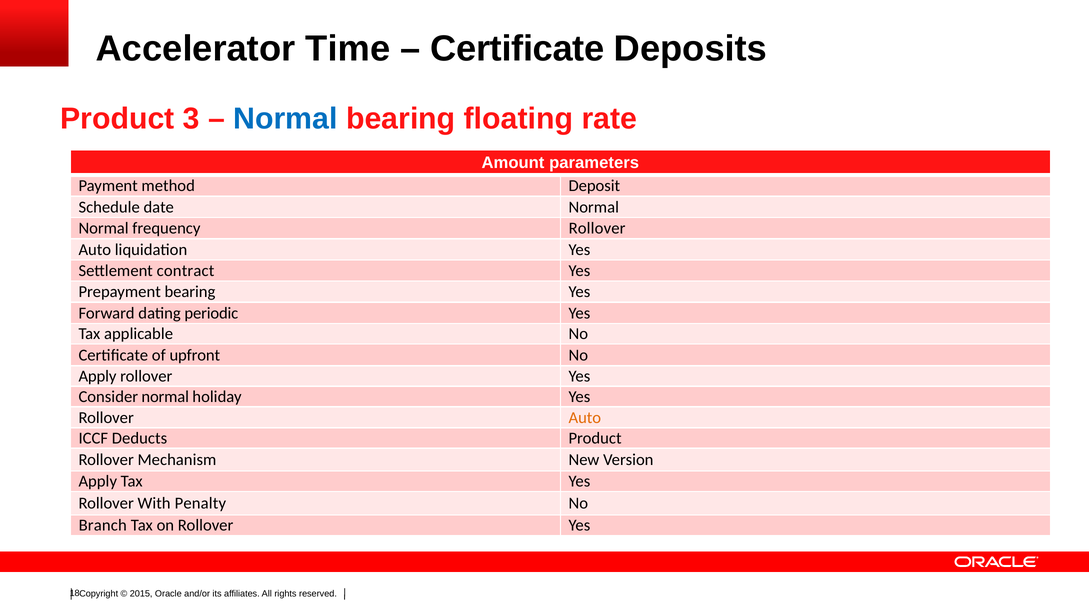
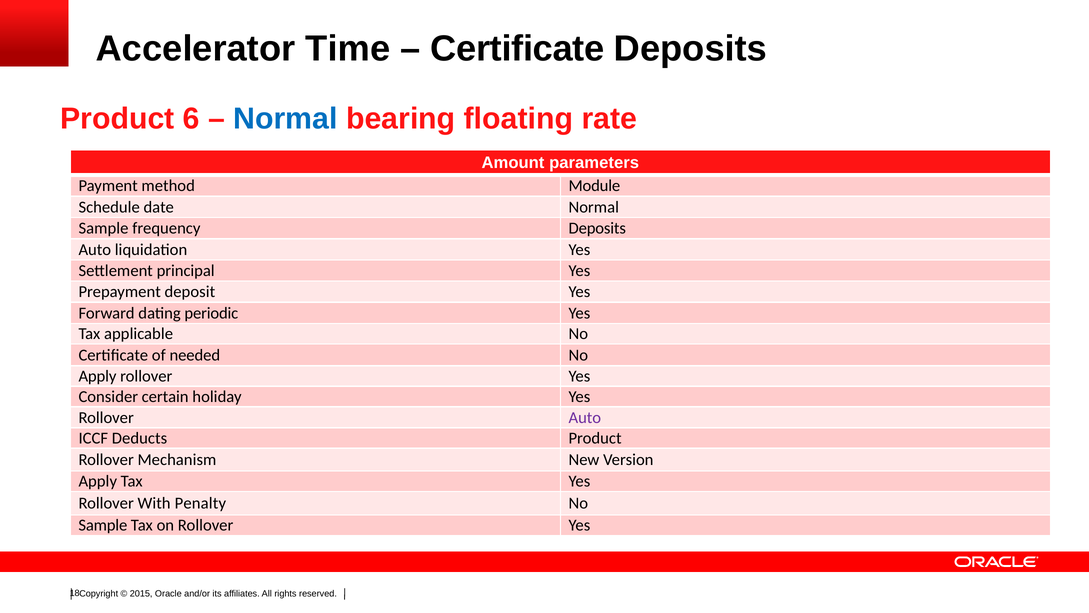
3: 3 -> 6 (191, 119)
Deposit: Deposit -> Module (594, 186)
Normal: Normal -> Sample (103, 228)
frequency Rollover: Rollover -> Deposits (597, 228)
contract: contract -> principal (186, 271)
Prepayment bearing: bearing -> deposit (190, 292)
upfront: upfront -> needed (195, 355)
Consider normal: normal -> certain (165, 396)
Auto colour: orange -> purple (585, 417)
Branch: Branch -> Sample (103, 525)
